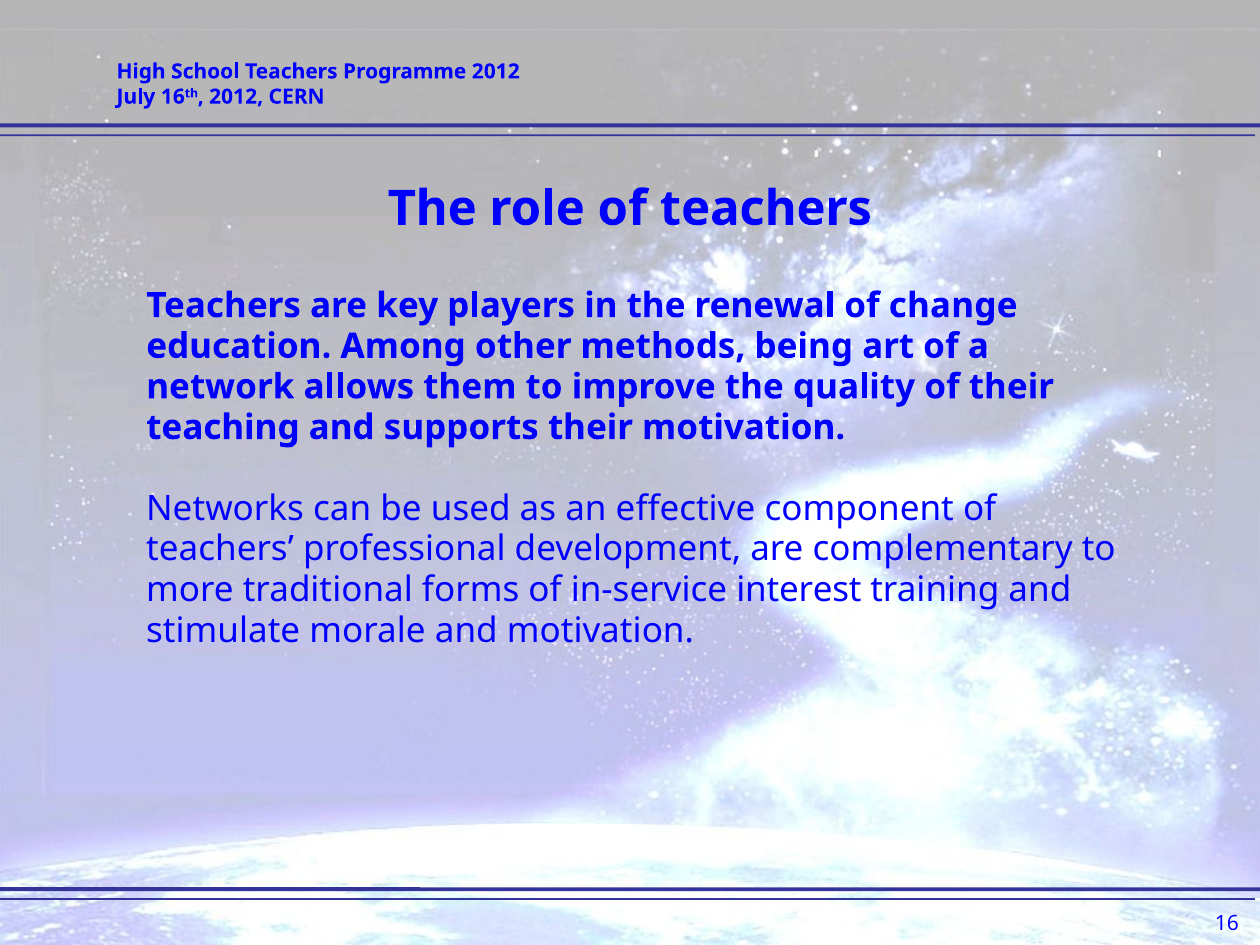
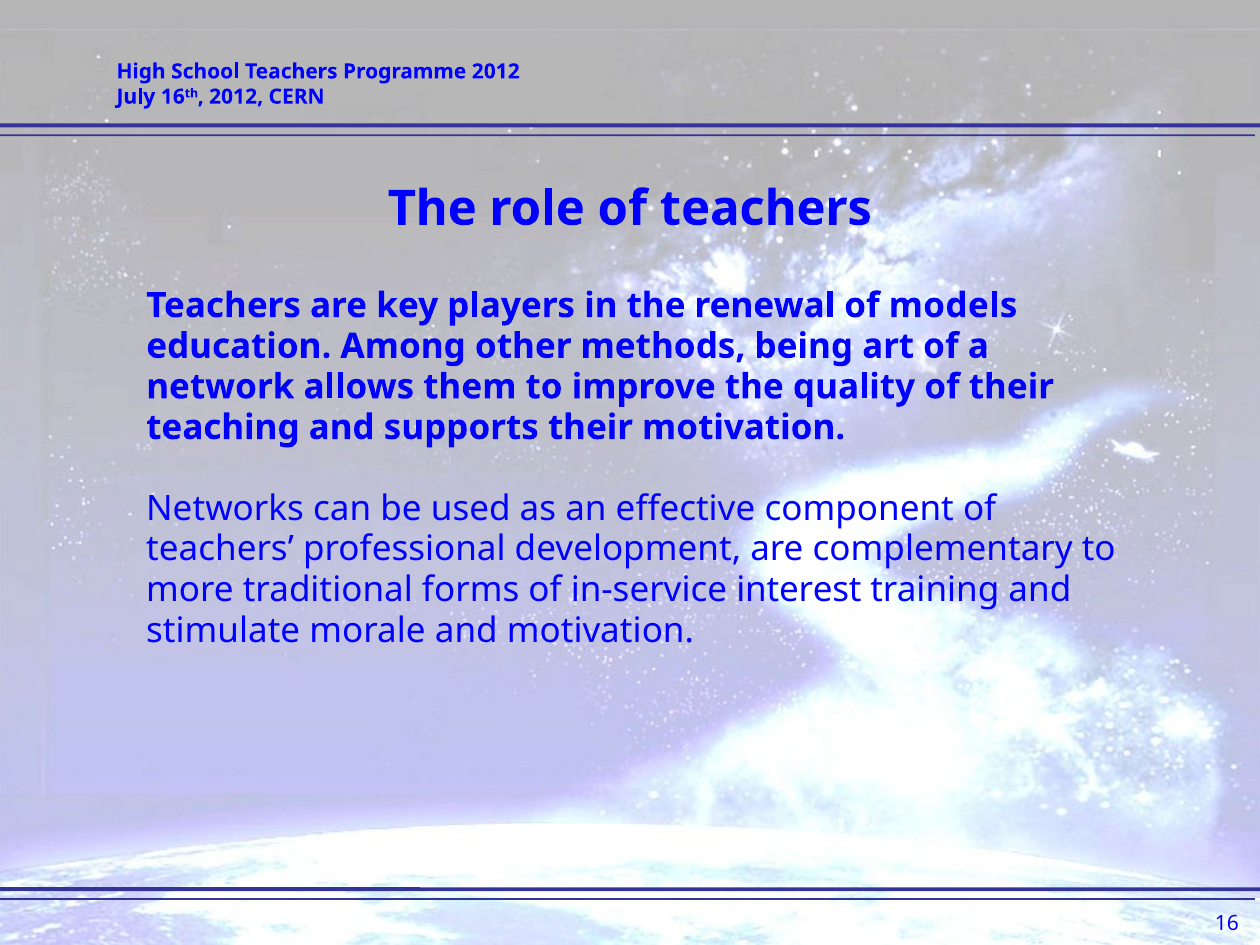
change: change -> models (953, 306)
